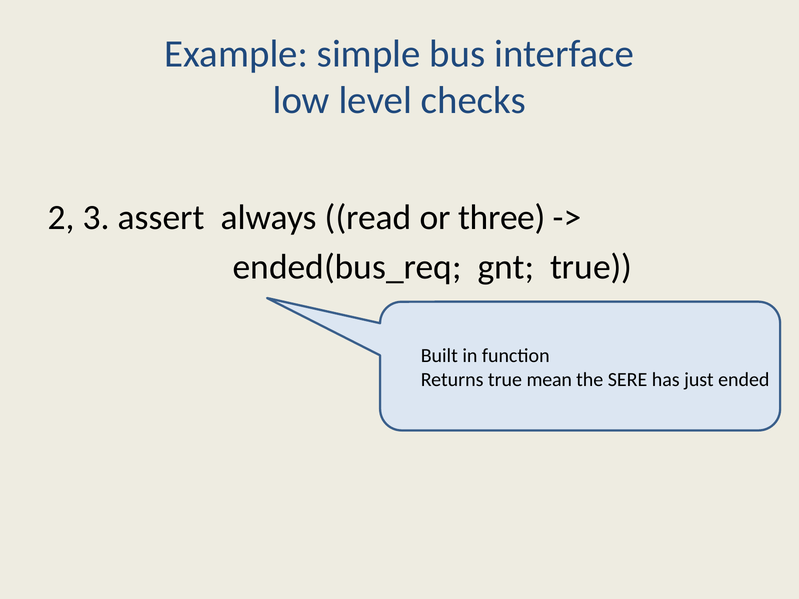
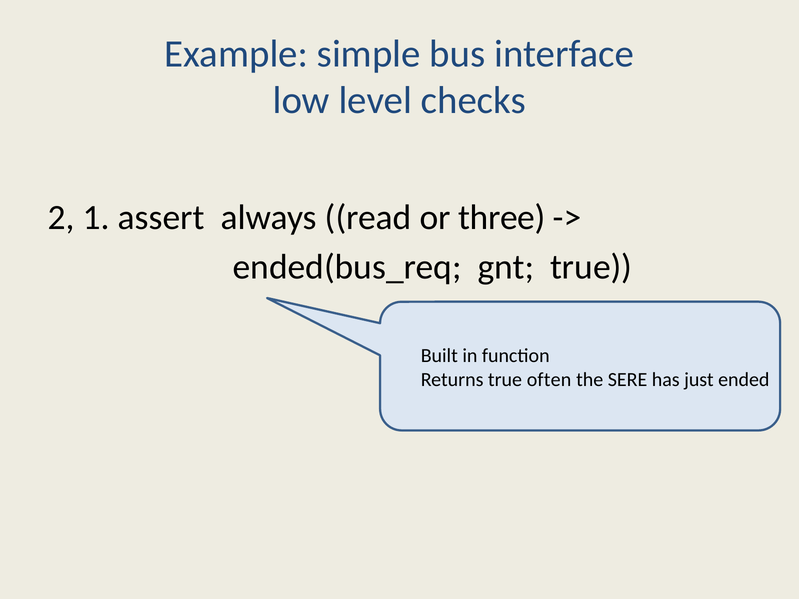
3: 3 -> 1 (96, 217)
mean: mean -> often (549, 380)
